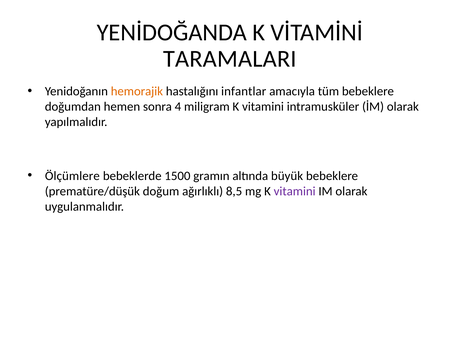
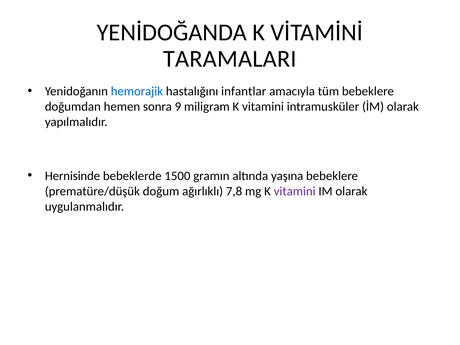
hemorajik colour: orange -> blue (137, 91)
4: 4 -> 9 (178, 107)
Ölçümlere: Ölçümlere -> Hernisinde (72, 176)
büyük: büyük -> yaşına (287, 176)
8,5: 8,5 -> 7,8 (234, 191)
